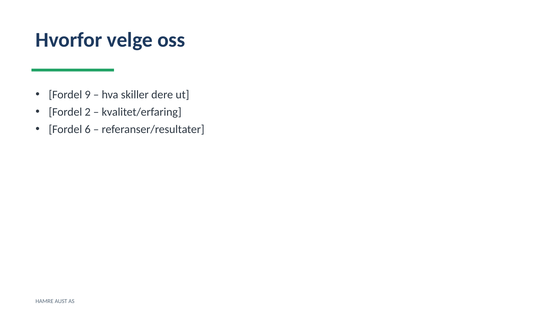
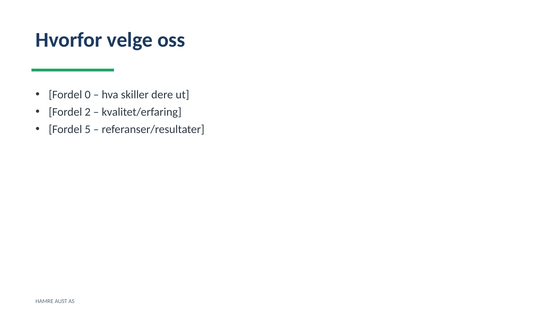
9: 9 -> 0 (88, 95)
6: 6 -> 5 (88, 130)
